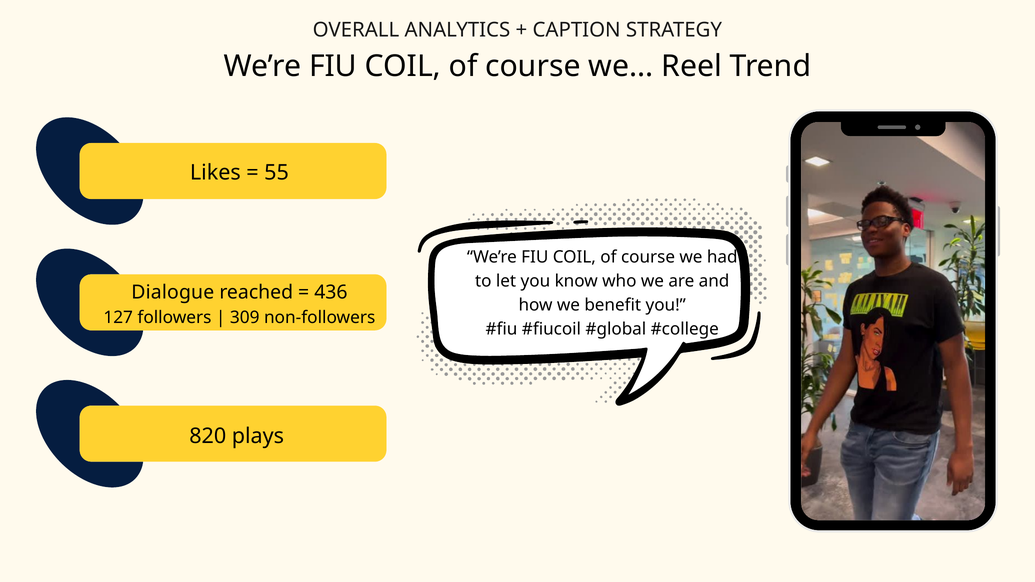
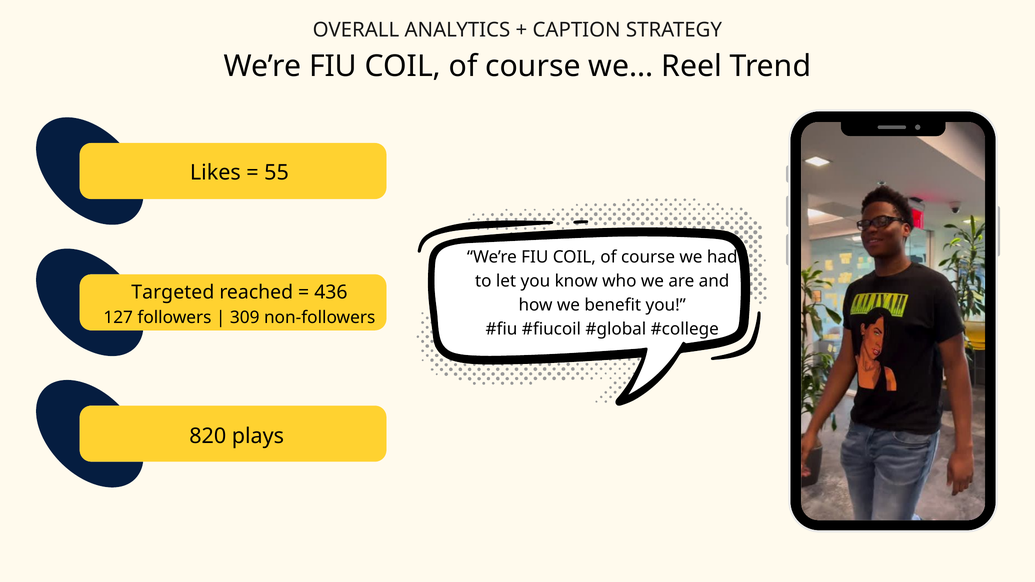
Dialogue: Dialogue -> Targeted (173, 293)
